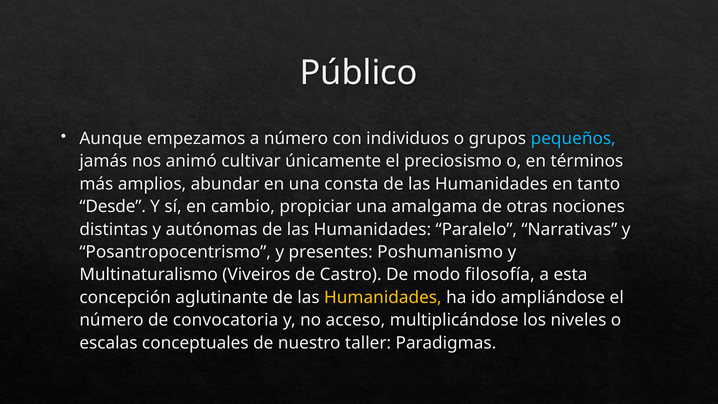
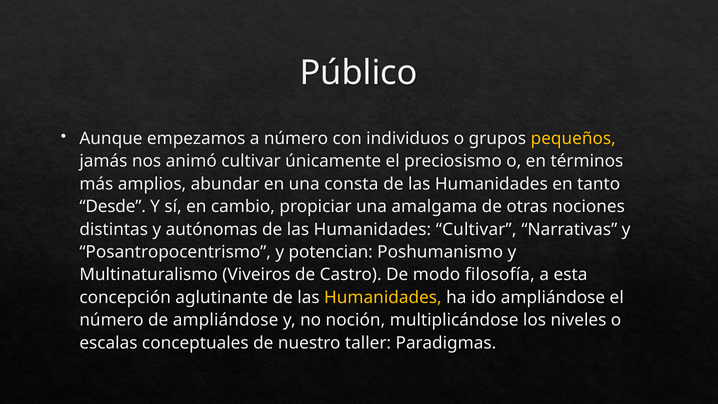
pequeños colour: light blue -> yellow (573, 139)
Humanidades Paralelo: Paralelo -> Cultivar (476, 229)
presentes: presentes -> potencian (331, 252)
de convocatoria: convocatoria -> ampliándose (226, 320)
acceso: acceso -> noción (355, 320)
